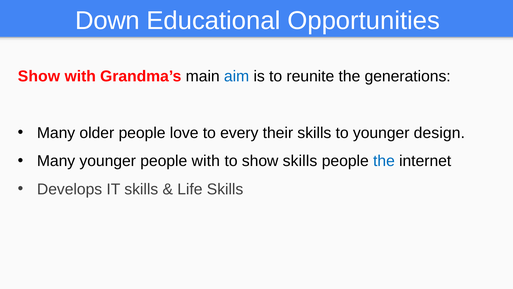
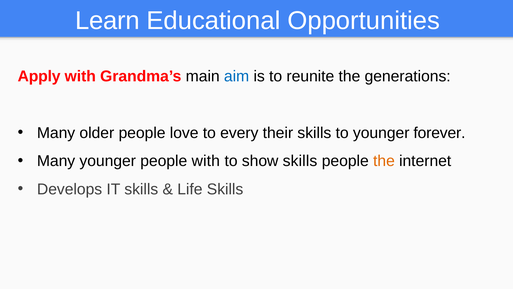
Down: Down -> Learn (107, 21)
Show: Show -> Apply (39, 76)
design: design -> forever (439, 133)
the colour: blue -> orange (384, 161)
